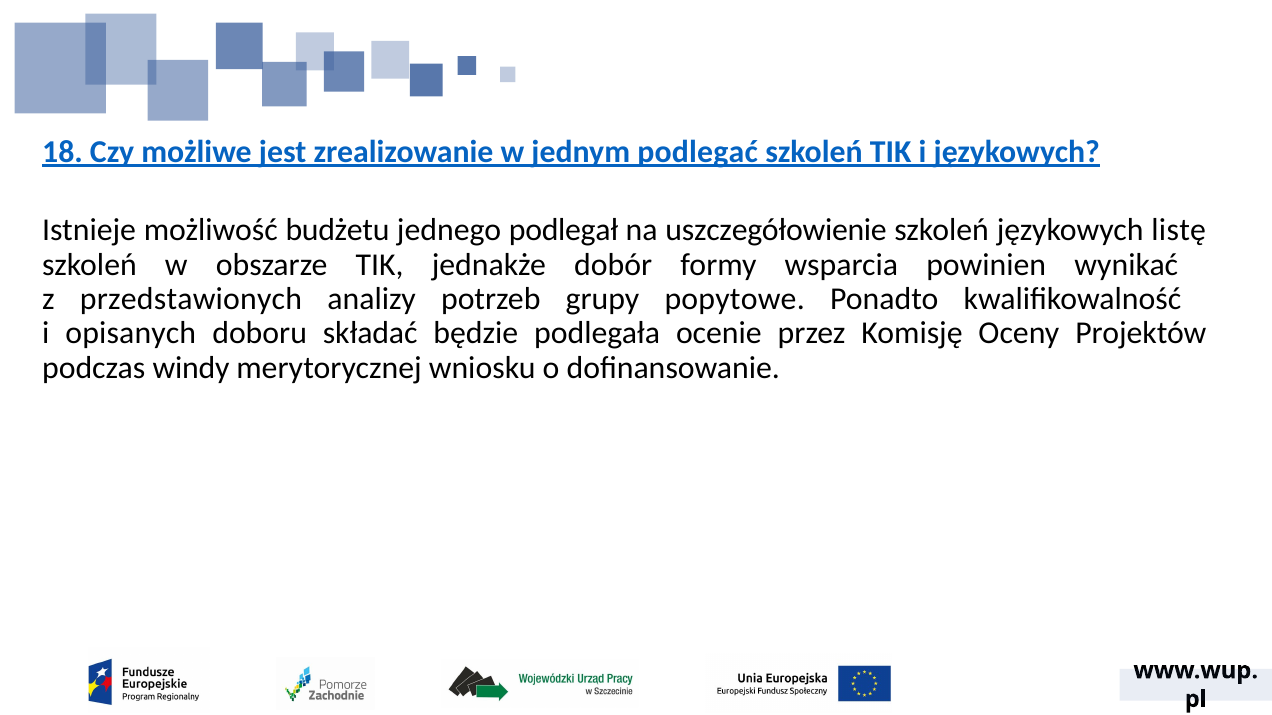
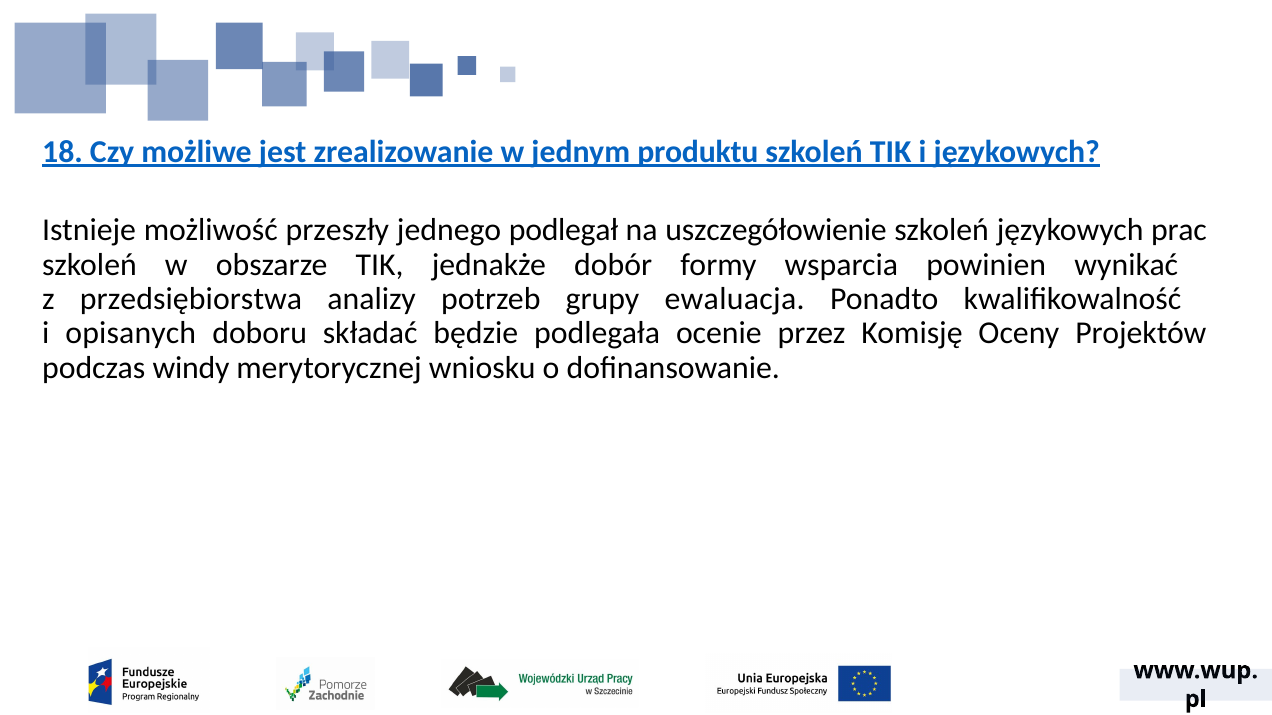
podlegać: podlegać -> produktu (698, 152)
budżetu: budżetu -> przeszły (337, 231)
listę: listę -> prac (1179, 231)
przedstawionych: przedstawionych -> przedsiębiorstwa (191, 299)
popytowe: popytowe -> ewaluacja (735, 299)
